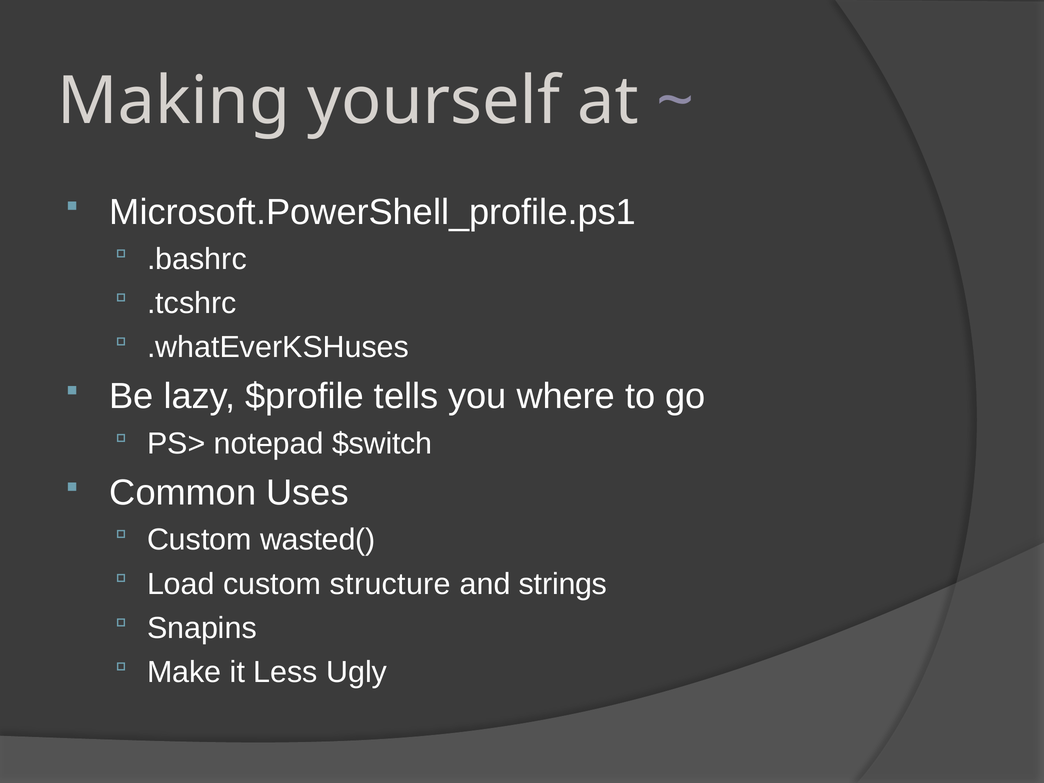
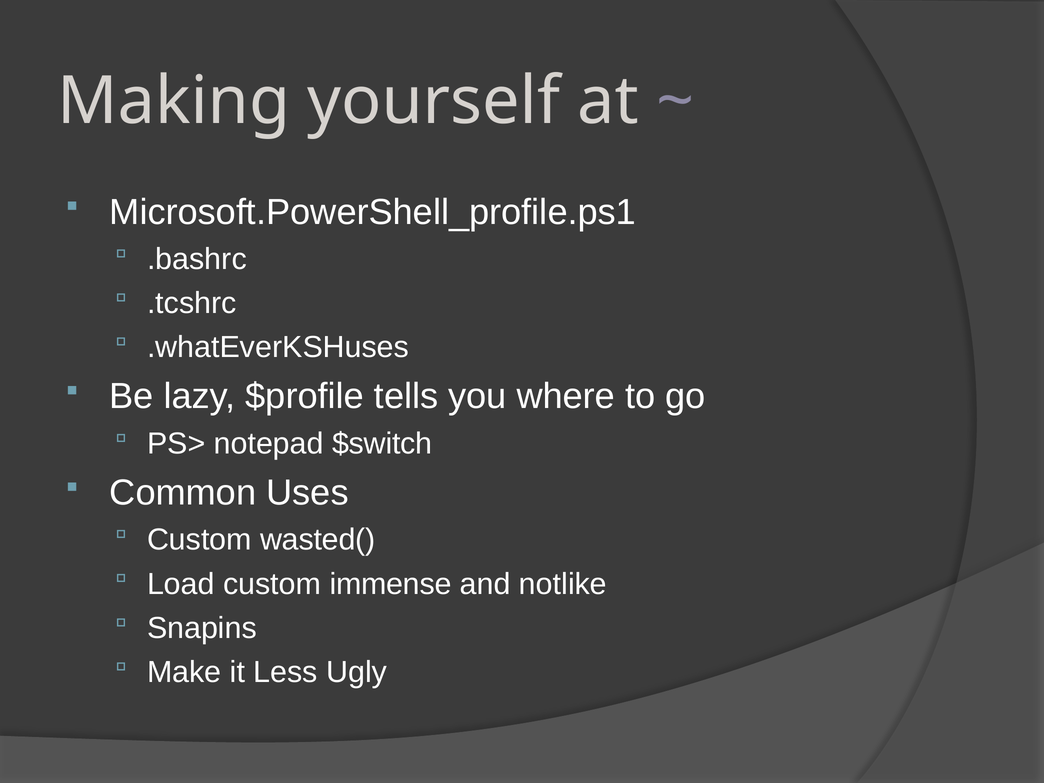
structure: structure -> immense (391, 584)
strings: strings -> notlike (563, 584)
